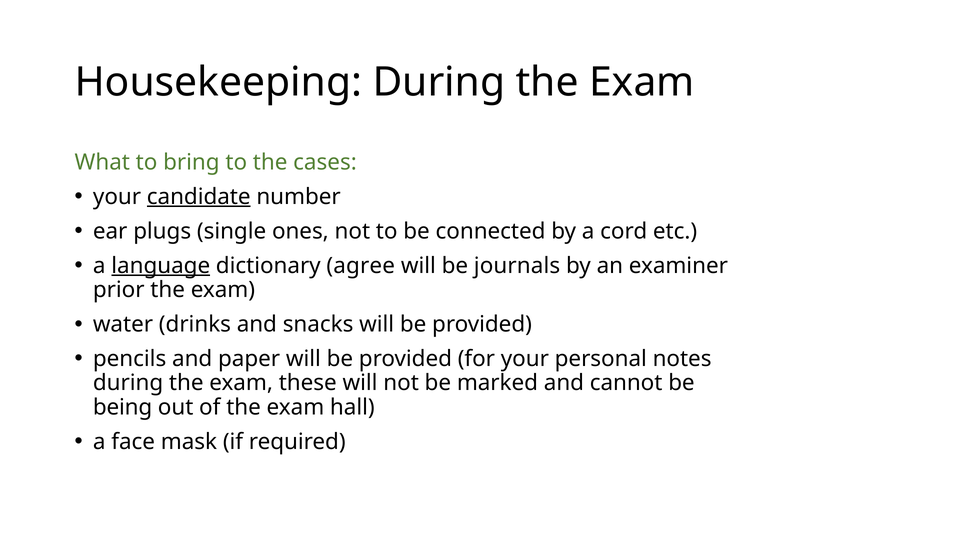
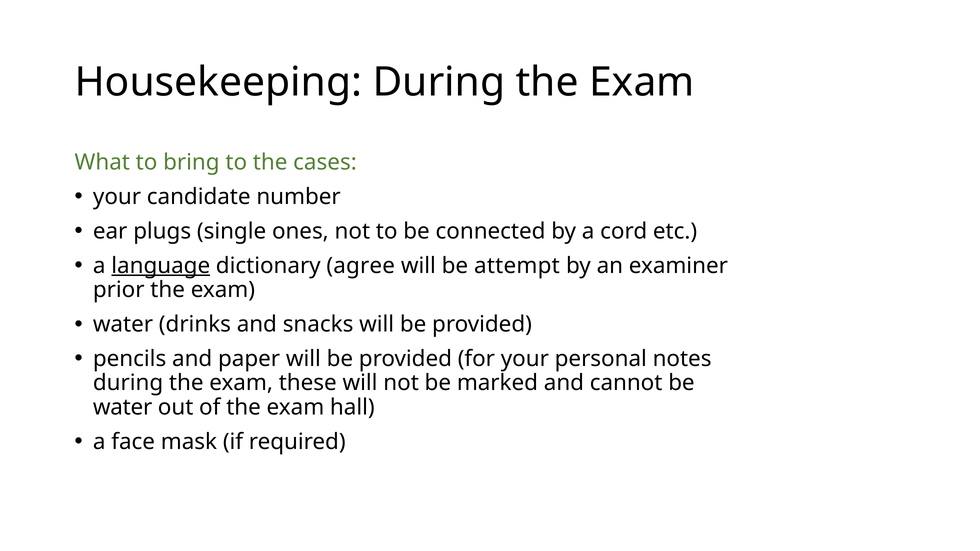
candidate underline: present -> none (199, 197)
journals: journals -> attempt (517, 266)
being: being -> water (123, 407)
